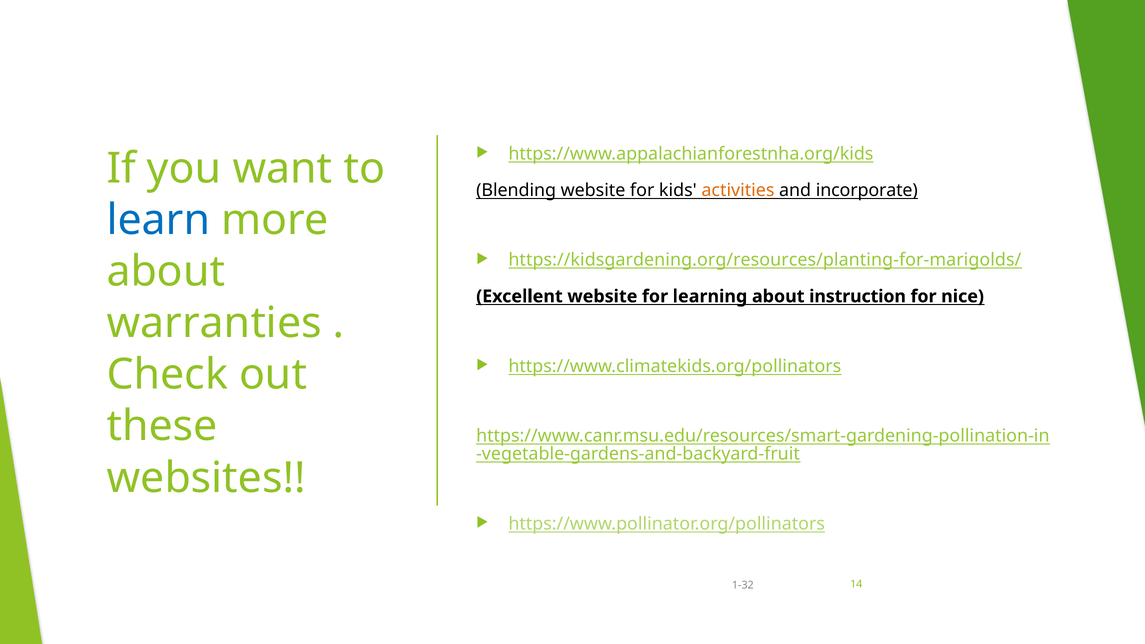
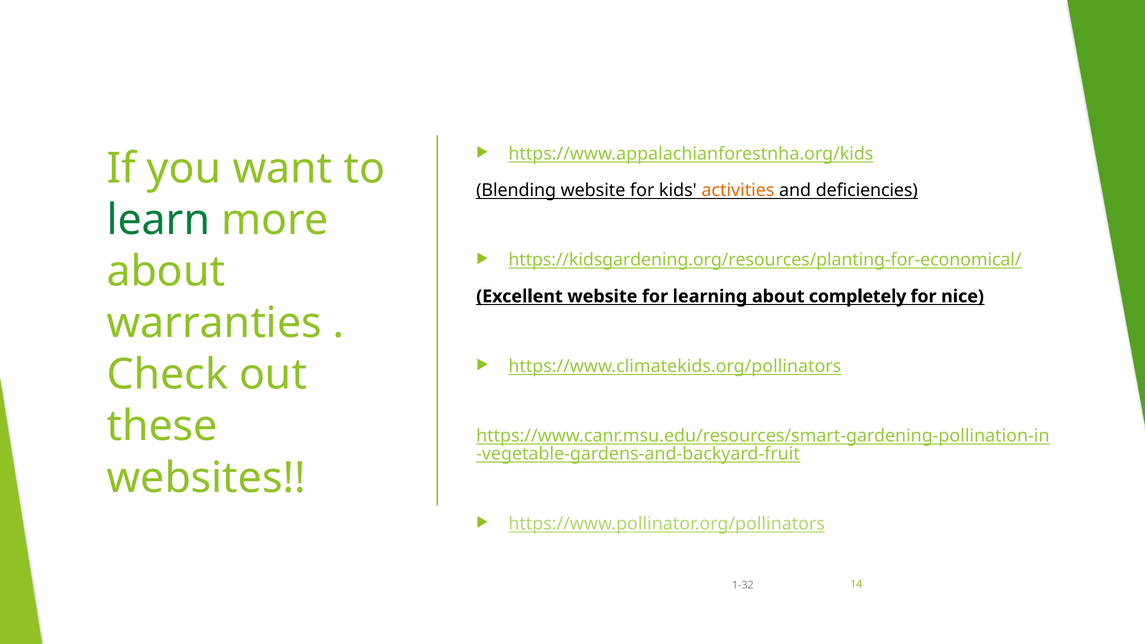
incorporate: incorporate -> deficiencies (867, 190)
learn colour: blue -> green (158, 220)
https://kidsgardening.org/resources/planting-for-marigolds/: https://kidsgardening.org/resources/planting-for-marigolds/ -> https://kidsgardening.org/resources/planting-for-economical/ (765, 260)
instruction: instruction -> completely (858, 296)
